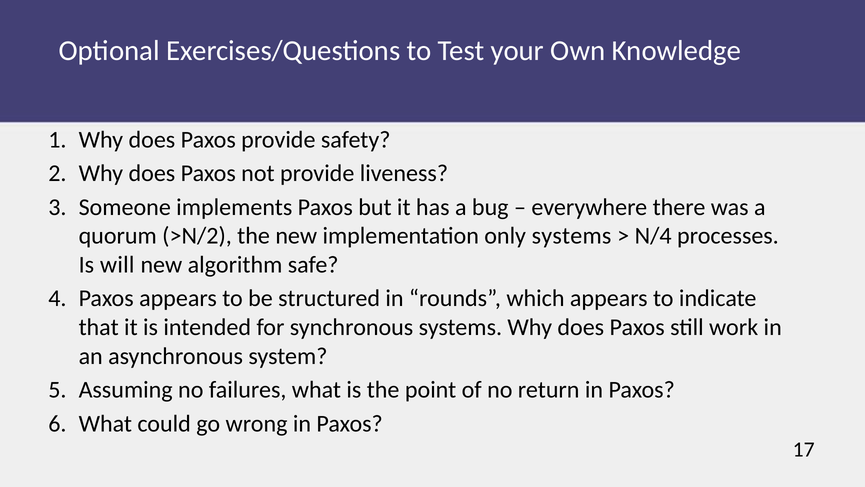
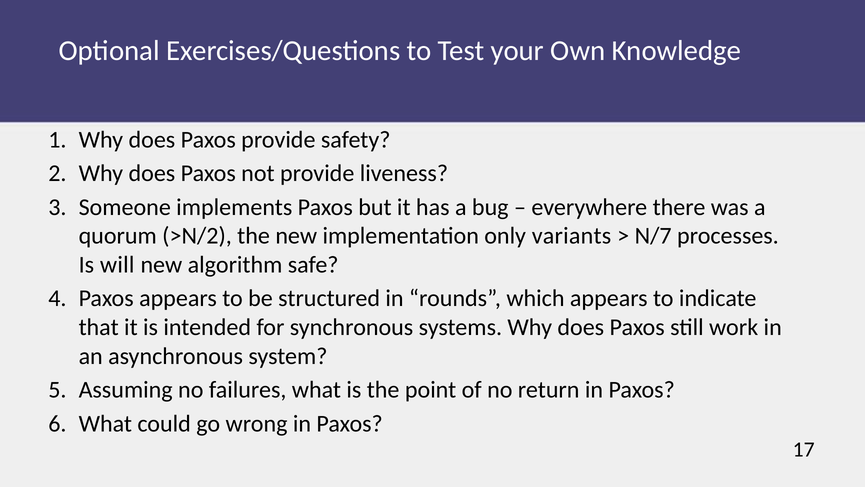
only systems: systems -> variants (572, 236)
N/4: N/4 -> N/7 (653, 236)
